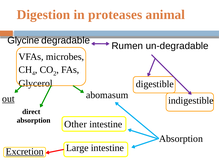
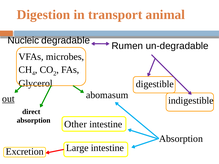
proteases: proteases -> transport (115, 15)
Glycine: Glycine -> Nucleic (23, 40)
Excretion underline: present -> none (25, 152)
